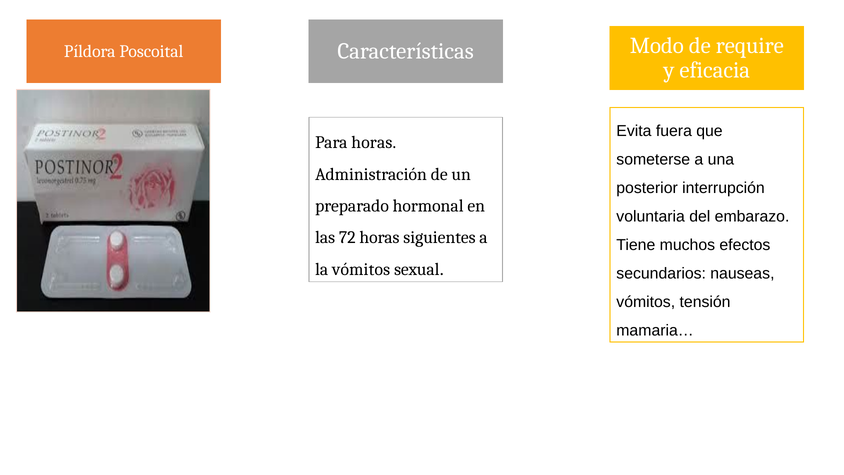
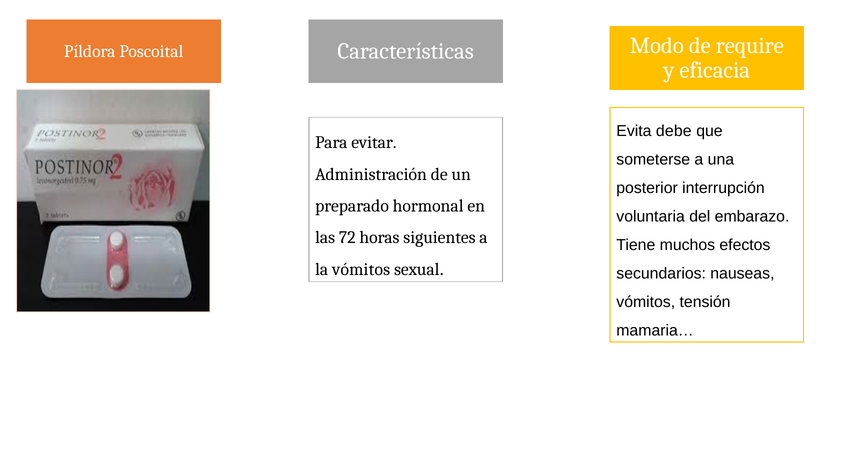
fuera: fuera -> debe (674, 131)
Para horas: horas -> evitar (374, 143)
